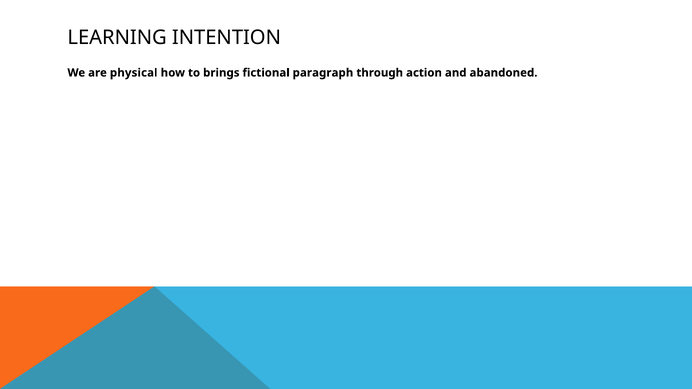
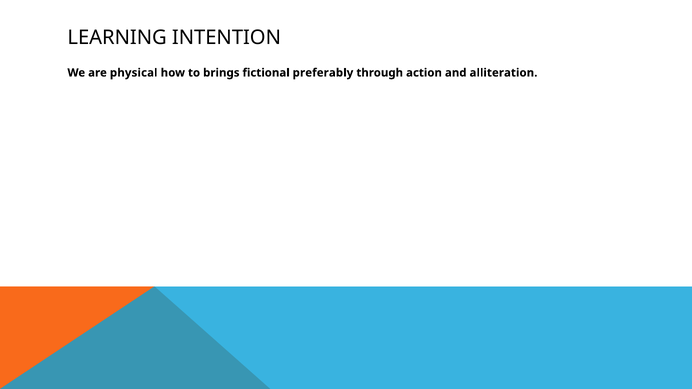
paragraph: paragraph -> preferably (323, 73)
abandoned: abandoned -> alliteration (503, 73)
